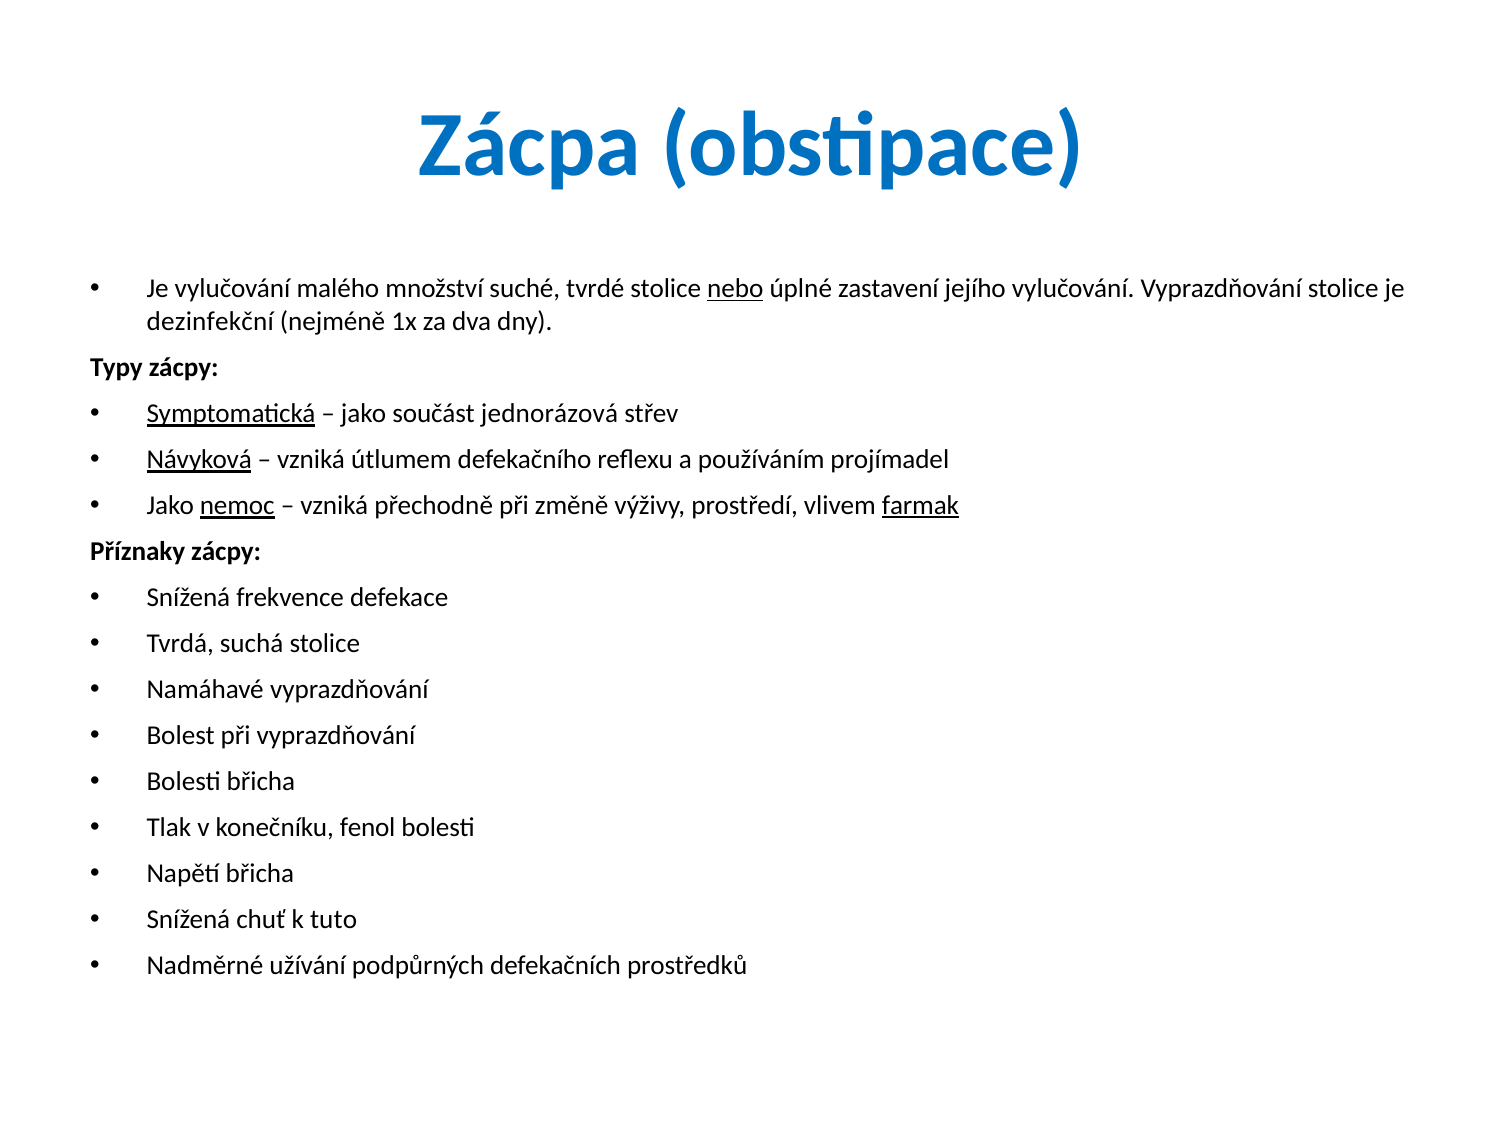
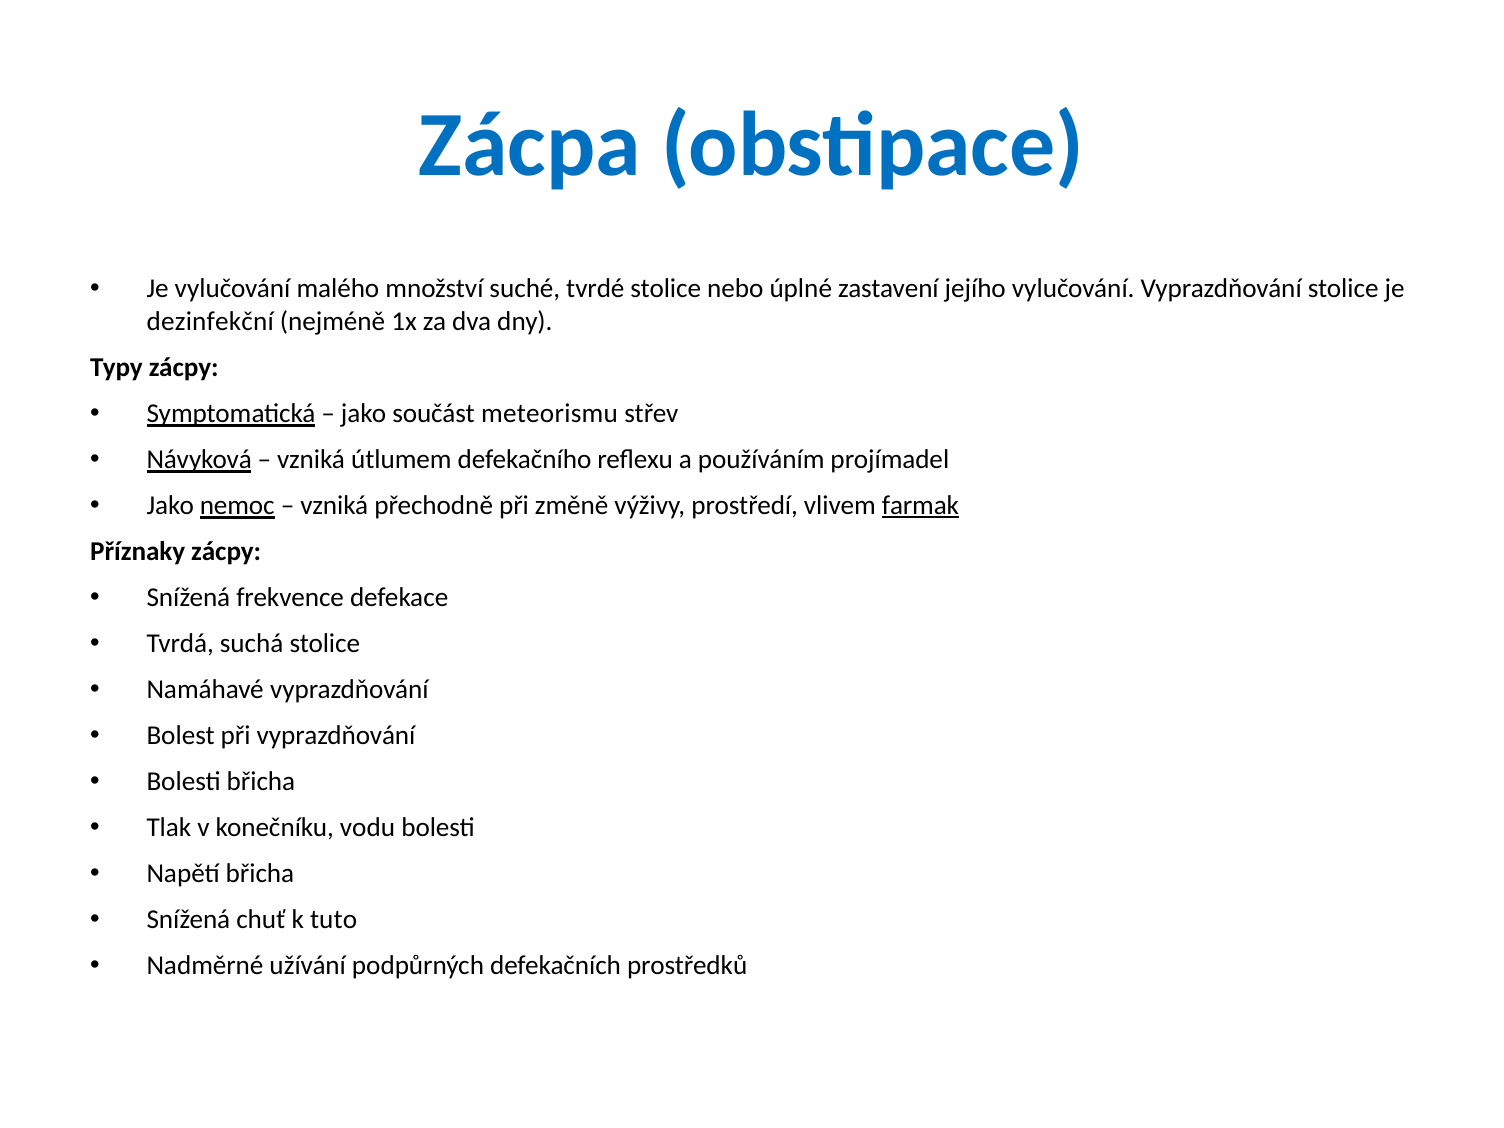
nebo underline: present -> none (735, 289)
jednorázová: jednorázová -> meteorismu (549, 414)
fenol: fenol -> vodu (368, 828)
